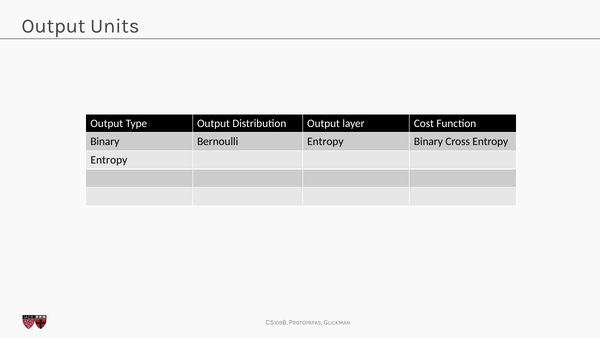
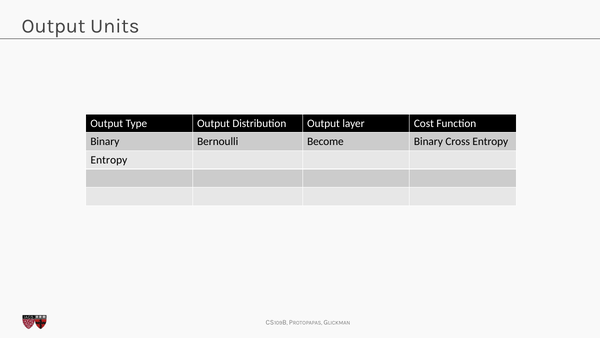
Bernoulli Entropy: Entropy -> Become (325, 142)
